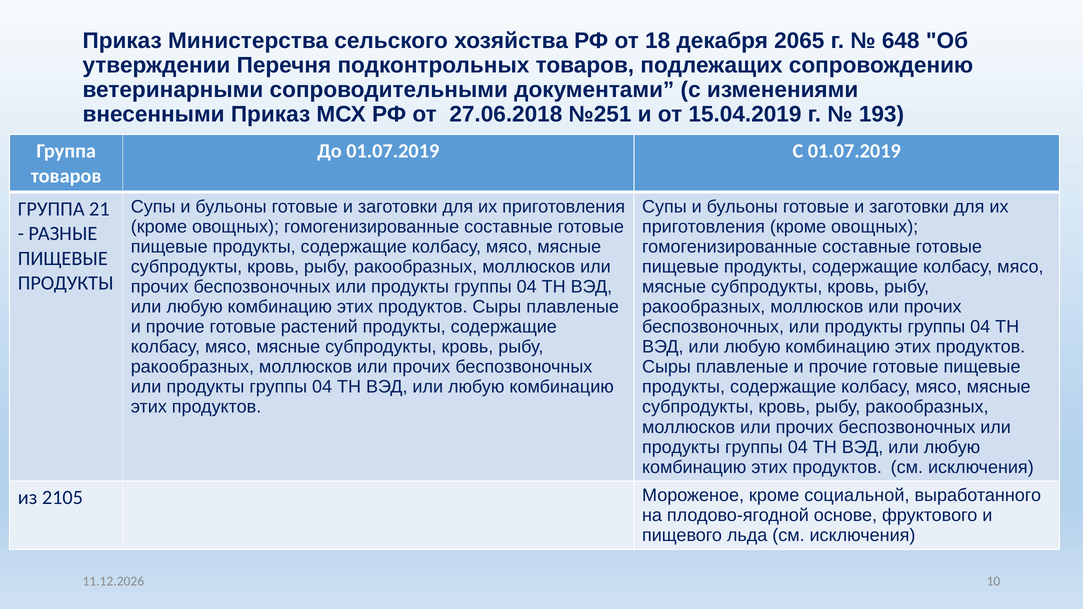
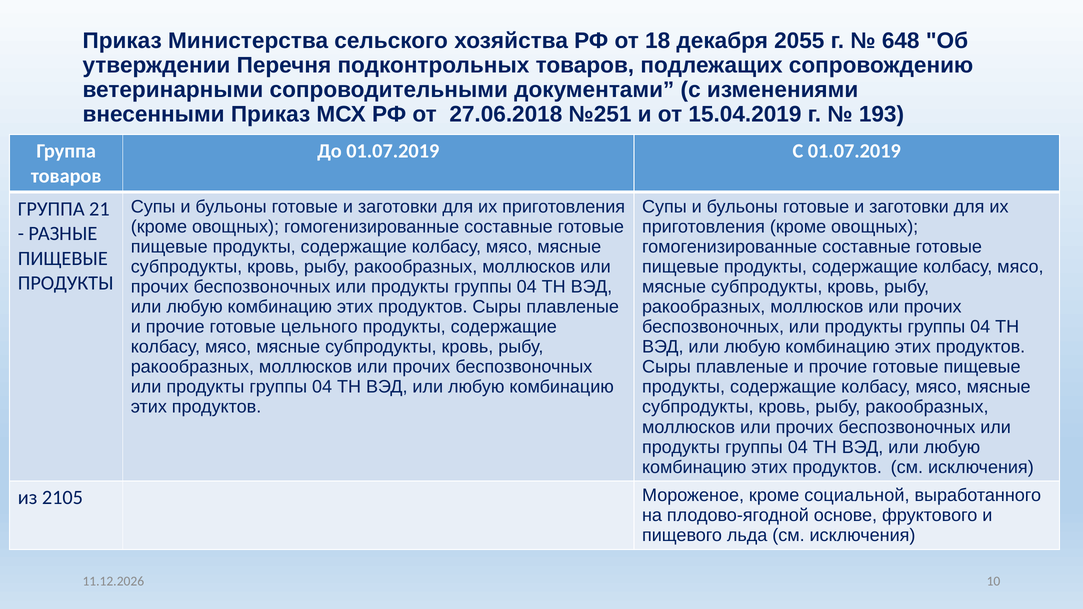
2065: 2065 -> 2055 (799, 41)
растений: растений -> цельного (319, 327)
